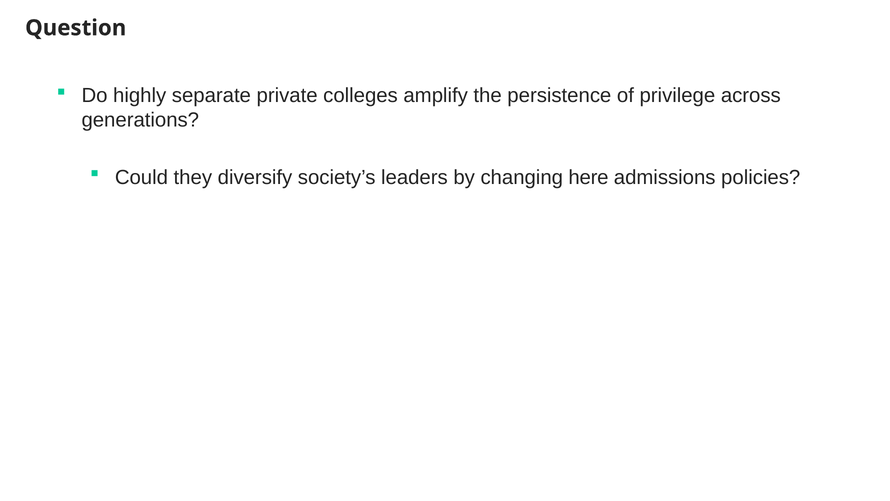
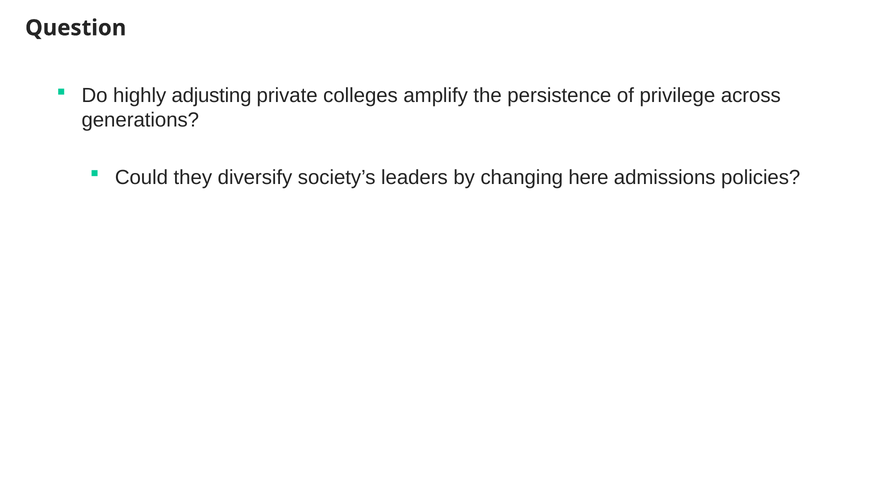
separate: separate -> adjusting (211, 96)
